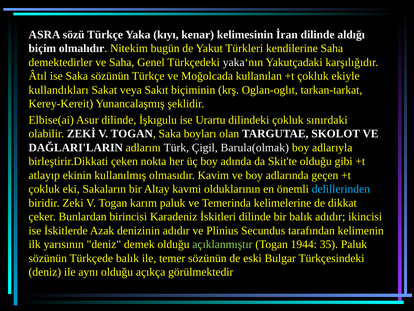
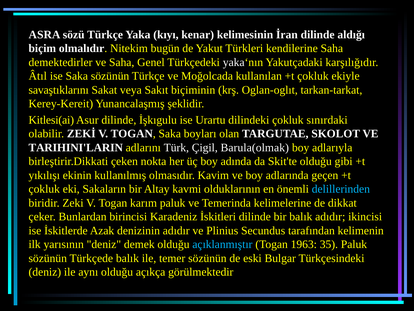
kullandıkları: kullandıkları -> savaştıklarını (59, 90)
Elbise(ai: Elbise(ai -> Kitlesi(ai (51, 120)
DAĞLARI'LARIN: DAĞLARI'LARIN -> TARIHINI'LARIN (76, 147)
atlayıp: atlayıp -> yıkılışı (44, 175)
açıklanmıştır colour: light green -> light blue (222, 244)
1944: 1944 -> 1963 (304, 244)
